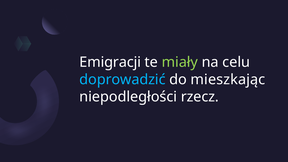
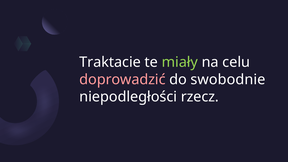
Emigracji: Emigracji -> Traktacie (110, 62)
doprowadzić colour: light blue -> pink (122, 79)
mieszkając: mieszkając -> swobodnie (228, 79)
